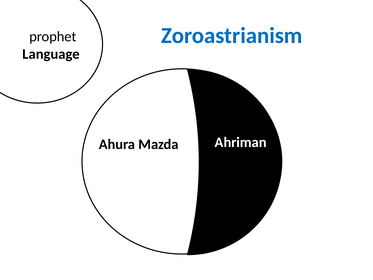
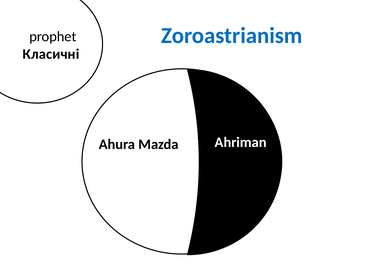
Language: Language -> Класичні (51, 54)
